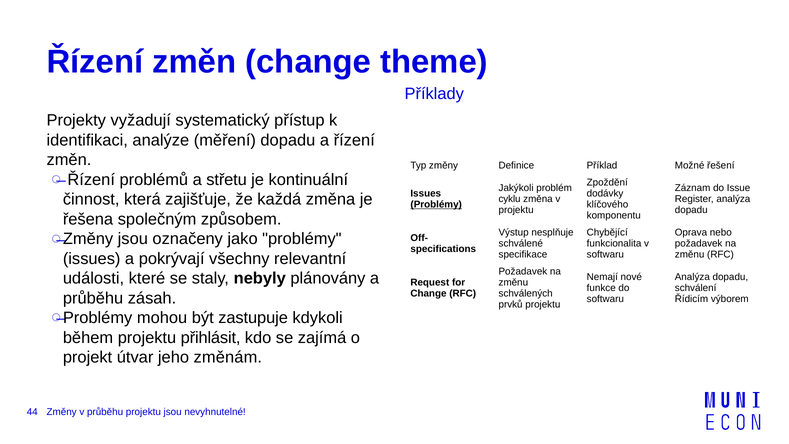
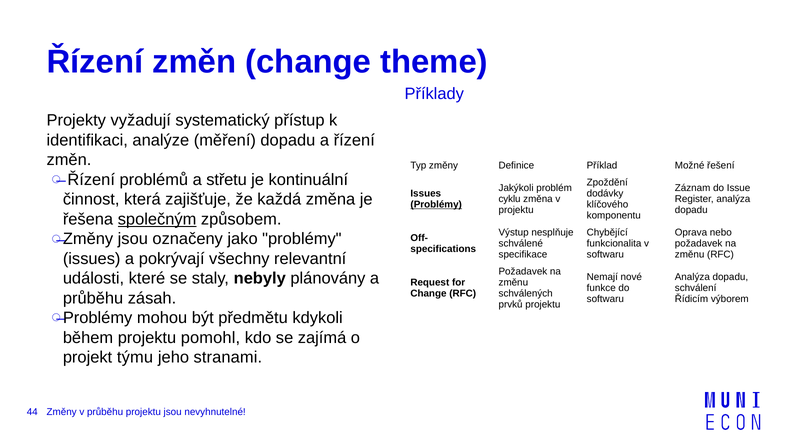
společným underline: none -> present (157, 219)
zastupuje: zastupuje -> předmětu (253, 318)
přihlásit: přihlásit -> pomohl (210, 338)
útvar: útvar -> týmu (135, 357)
změnám: změnám -> stranami (228, 357)
